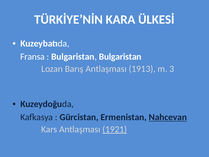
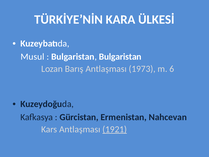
Fransa: Fransa -> Musul (32, 57)
1913: 1913 -> 1973 (142, 69)
3: 3 -> 6 (172, 69)
Nahcevan underline: present -> none (168, 117)
